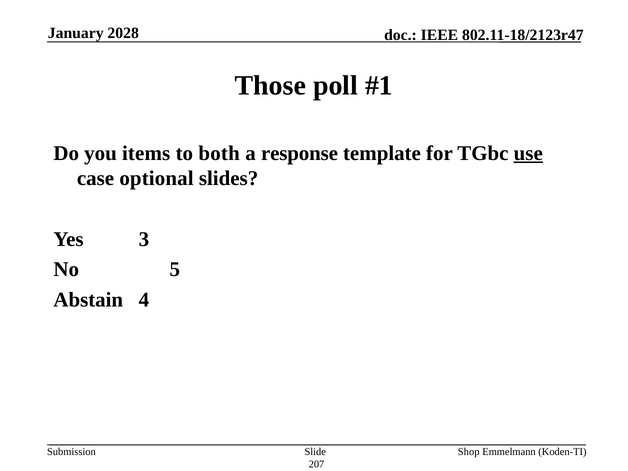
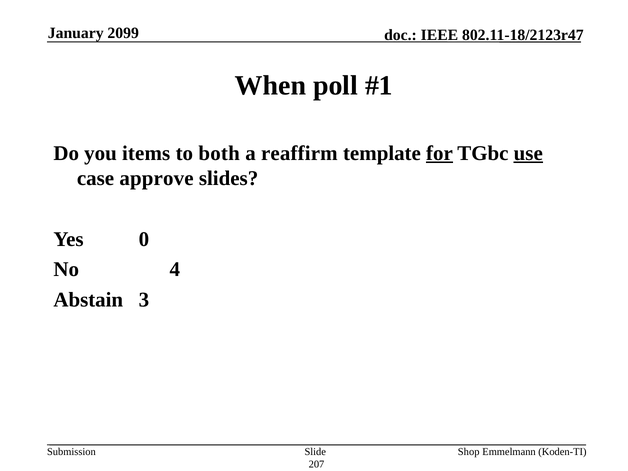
2028: 2028 -> 2099 (123, 33)
Those: Those -> When (270, 86)
response: response -> reaffirm (299, 153)
for underline: none -> present (439, 153)
optional: optional -> approve (156, 178)
3: 3 -> 0 (144, 239)
5: 5 -> 4 (175, 269)
4: 4 -> 3 (144, 300)
